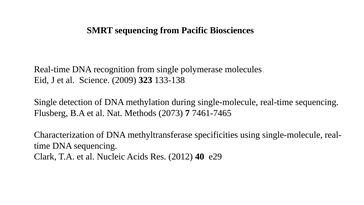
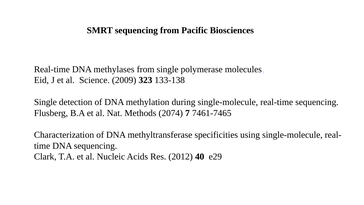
recognition: recognition -> methylases (114, 69)
2073: 2073 -> 2074 (171, 113)
